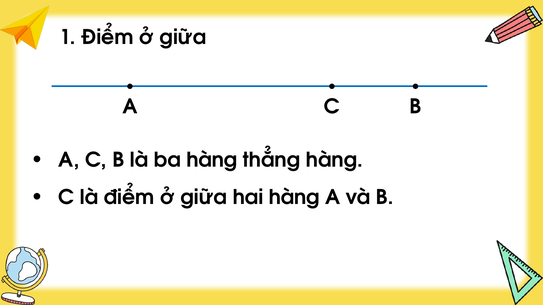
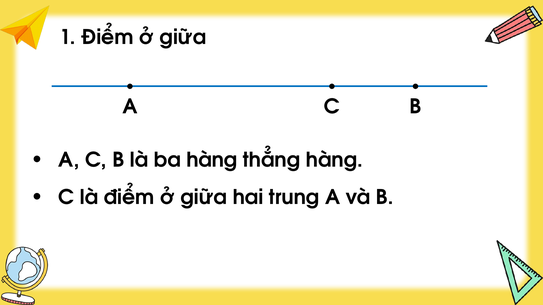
hai hàng: hàng -> trung (294, 198)
